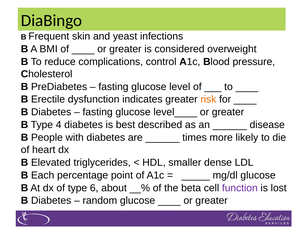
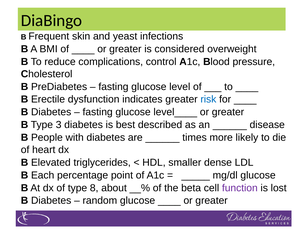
risk colour: orange -> blue (208, 100)
4: 4 -> 3 (59, 125)
6: 6 -> 8 (94, 188)
